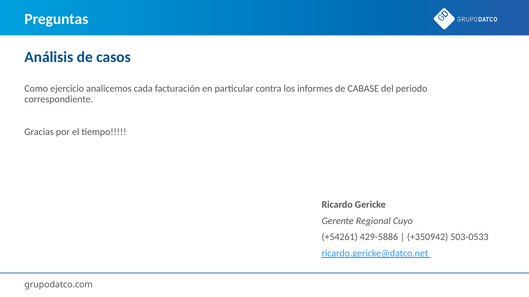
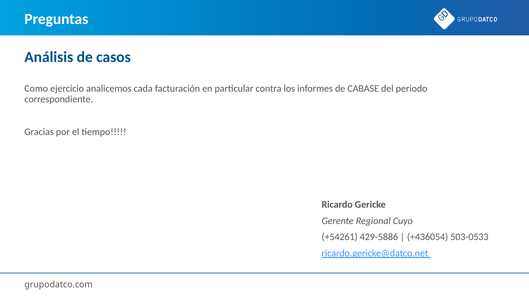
+350942: +350942 -> +436054 (428, 237)
